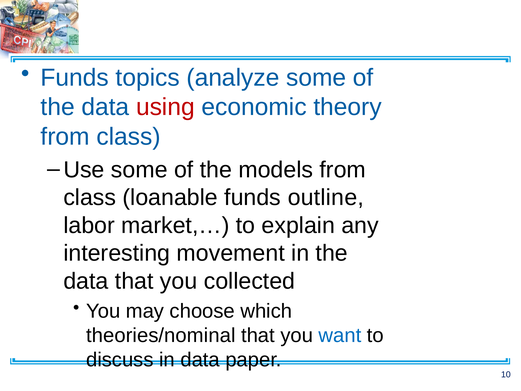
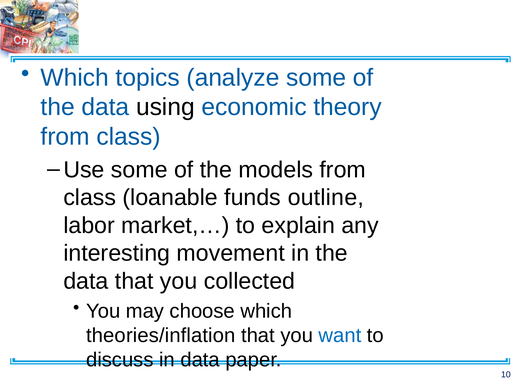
Funds: Funds -> Which (75, 78)
using colour: red -> black (165, 107)
theories/nominal: theories/nominal -> theories/inflation (161, 335)
